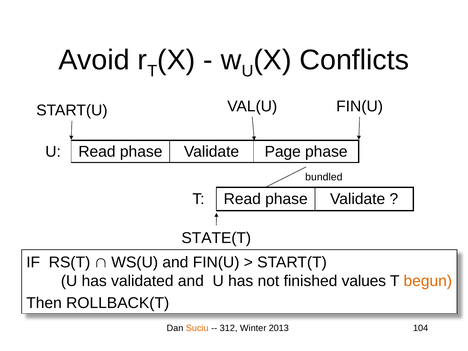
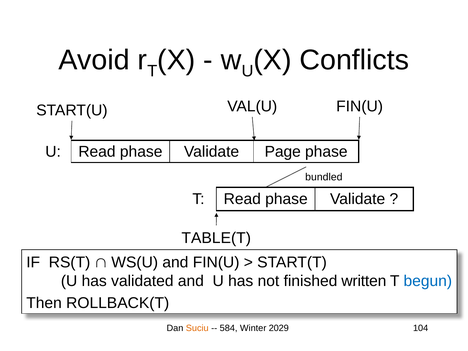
STATE(T: STATE(T -> TABLE(T (216, 238)
values: values -> written (364, 281)
begun colour: orange -> blue (428, 281)
312: 312 -> 584 (229, 328)
2013: 2013 -> 2029 (279, 328)
